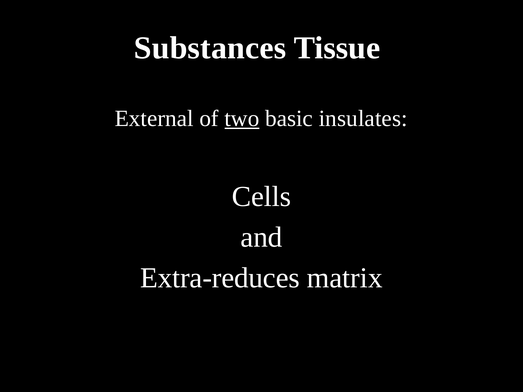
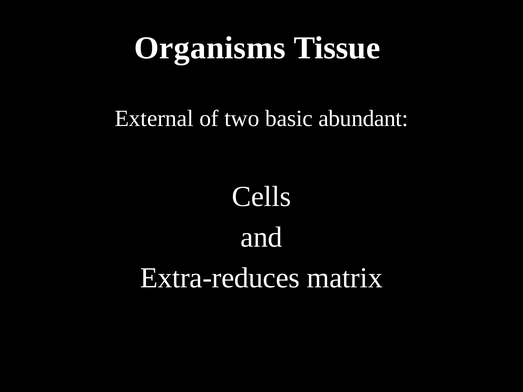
Substances: Substances -> Organisms (210, 48)
two underline: present -> none (242, 118)
insulates: insulates -> abundant (363, 118)
